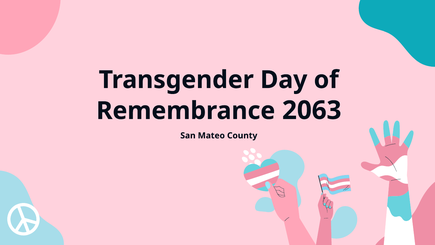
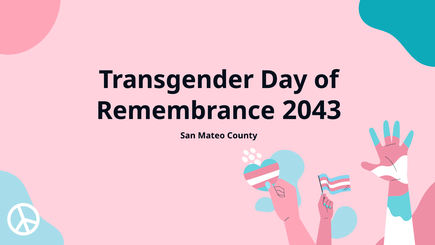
2063: 2063 -> 2043 (312, 110)
